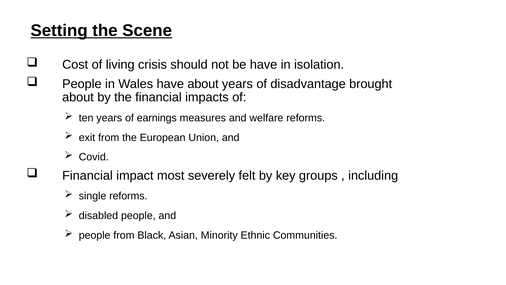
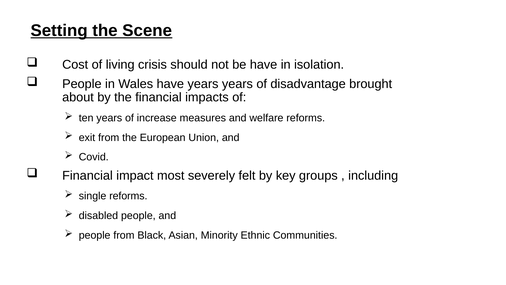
have about: about -> years (203, 84)
earnings: earnings -> increase (157, 118)
